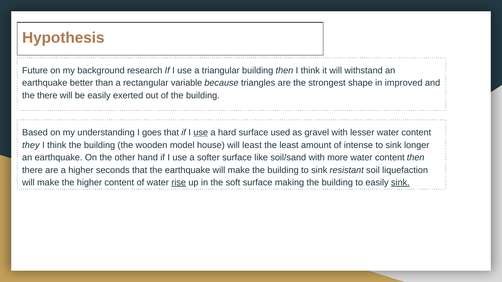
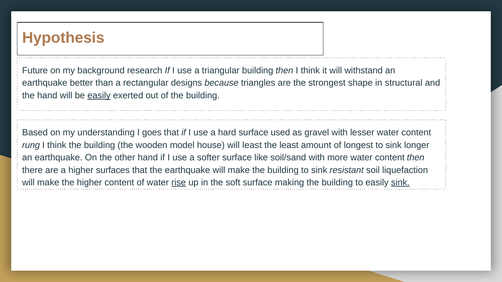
variable: variable -> designs (187, 83)
improved: improved -> structural (404, 83)
the there: there -> hand (47, 96)
easily underline: none -> present (99, 96)
use underline: present -> none (201, 133)
they: they -> rung (31, 145)
intense: intense -> longest (358, 145)
seconds: seconds -> surfaces (113, 170)
